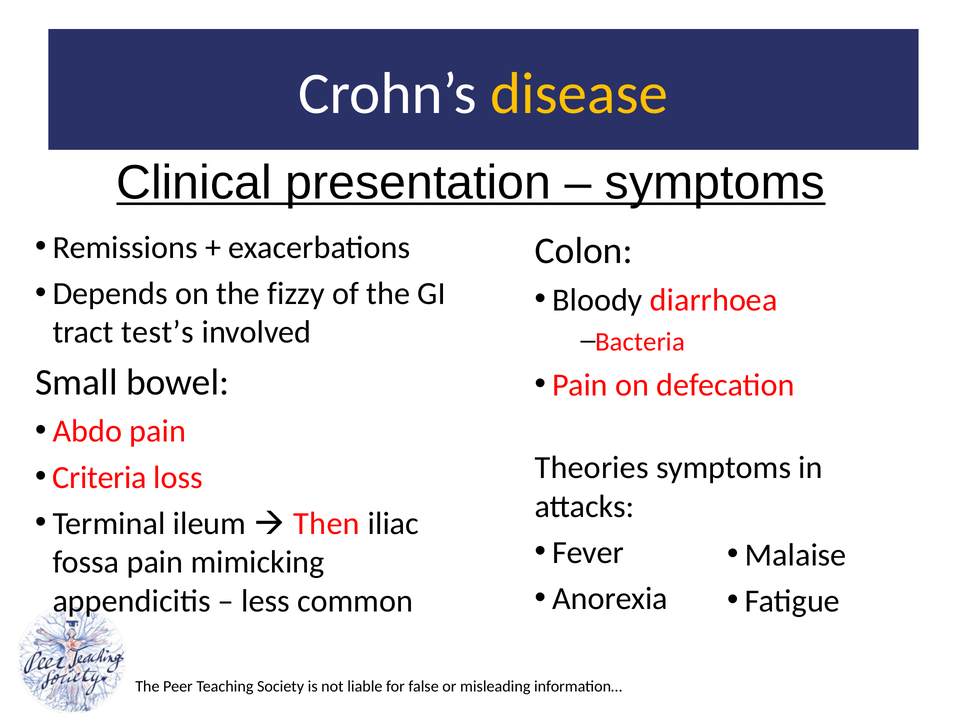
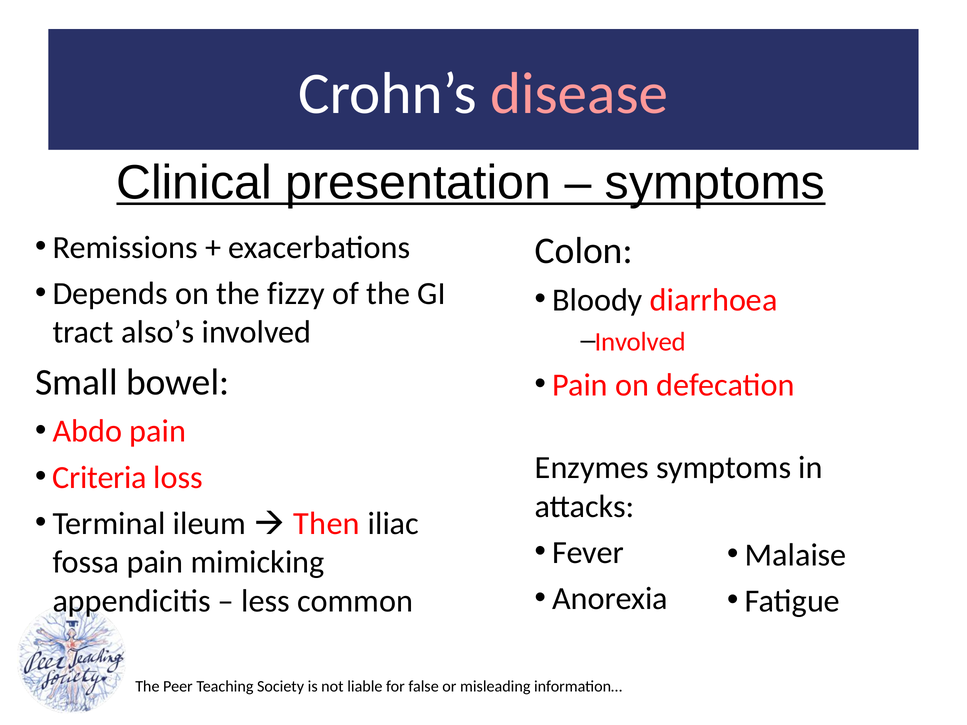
disease colour: yellow -> pink (579, 94)
test’s: test’s -> also’s (158, 332)
Bacteria: Bacteria -> Involved (640, 342)
Theories: Theories -> Enzymes (592, 468)
